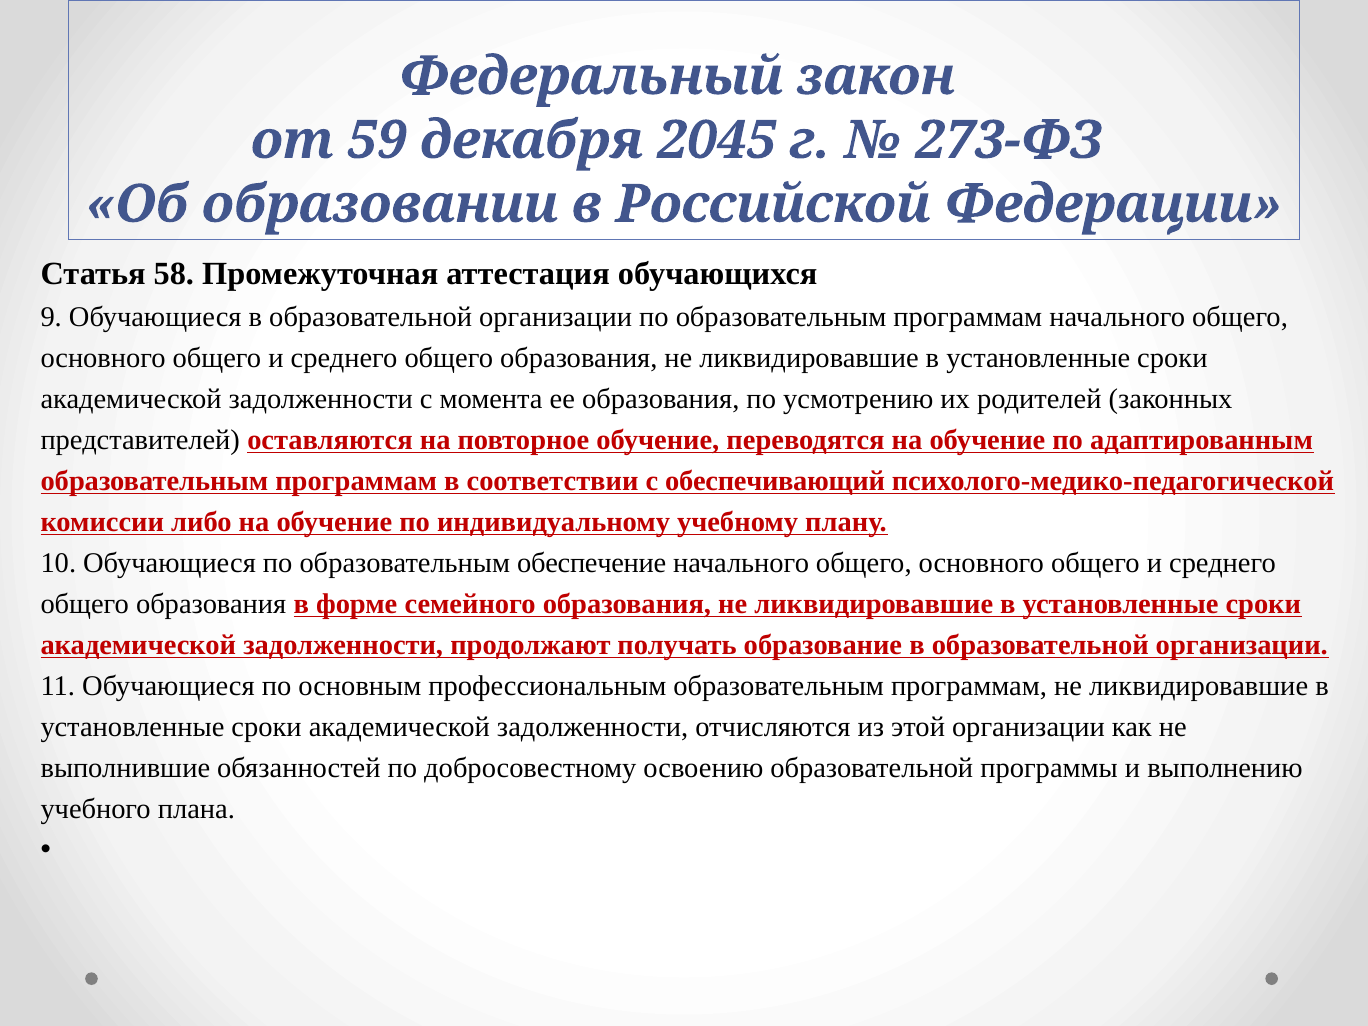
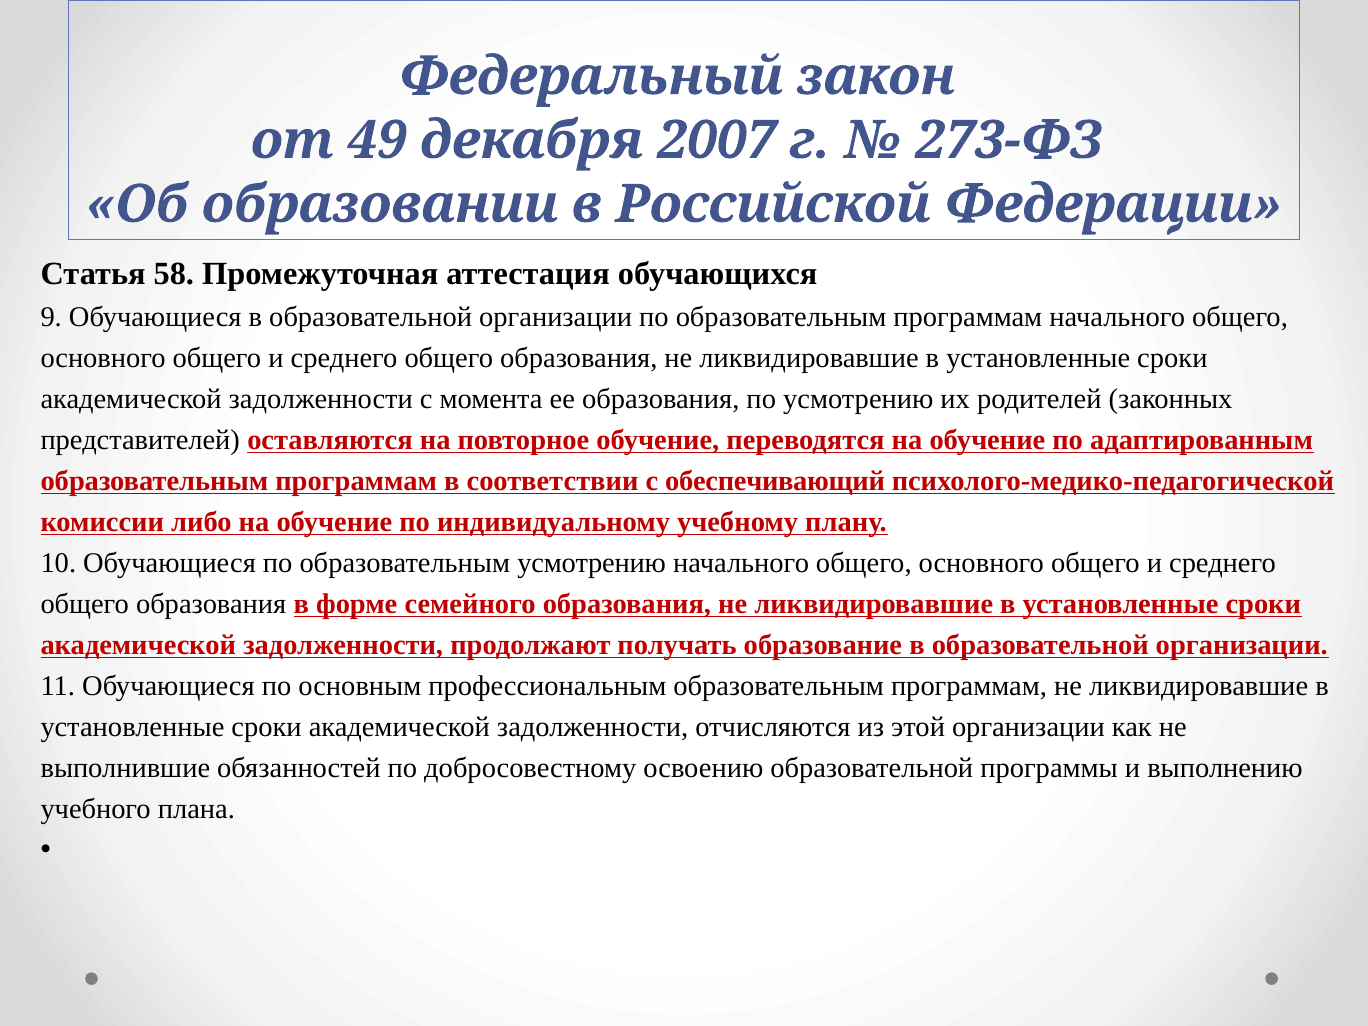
59: 59 -> 49 (377, 140)
2045: 2045 -> 2007 (717, 140)
образовательным обеспечение: обеспечение -> усмотрению (592, 563)
